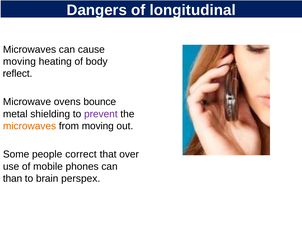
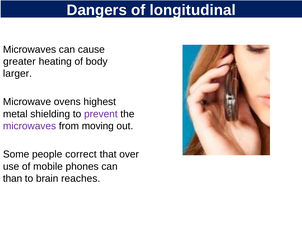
moving: moving -> greater (19, 61)
reflect: reflect -> larger (17, 73)
bounce: bounce -> highest (100, 102)
microwaves colour: orange -> purple (30, 126)
perspex: perspex -> reaches (81, 178)
